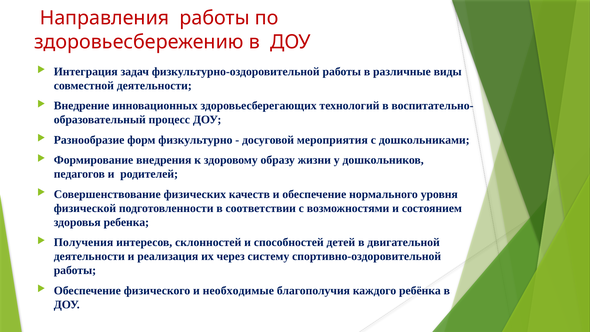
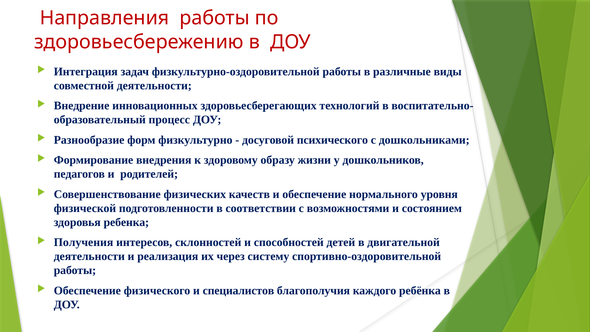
мероприятия: мероприятия -> психического (332, 140)
необходимые: необходимые -> специалистов (238, 290)
